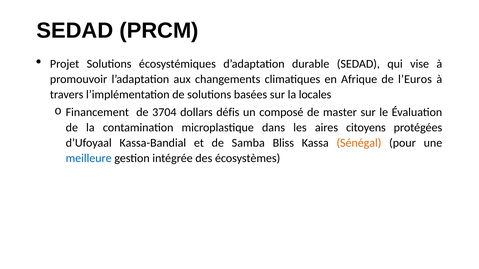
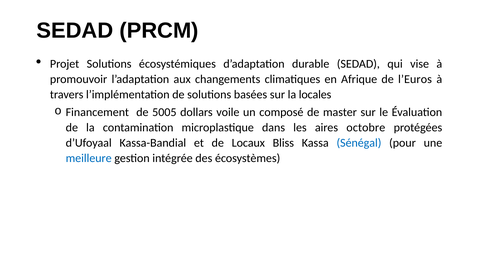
3704: 3704 -> 5005 (164, 112)
défis: défis -> voile (228, 112)
citoyens: citoyens -> octobre (366, 128)
Samba: Samba -> Locaux (248, 143)
Sénégal colour: orange -> blue (359, 143)
